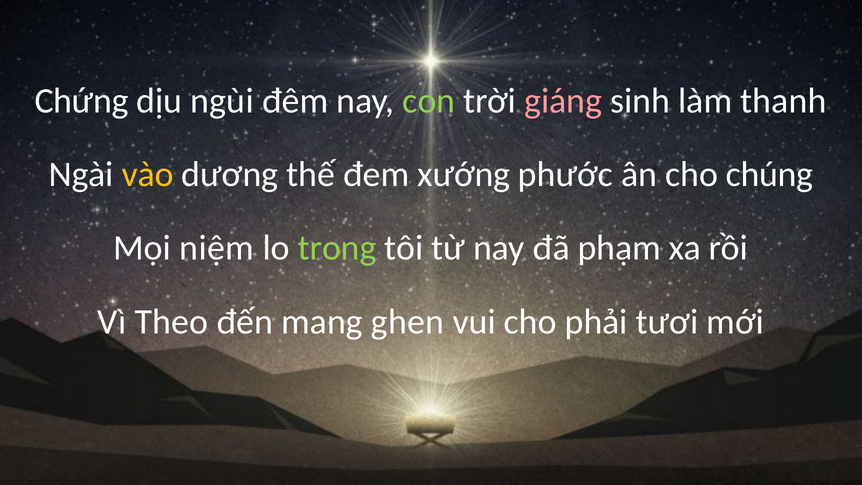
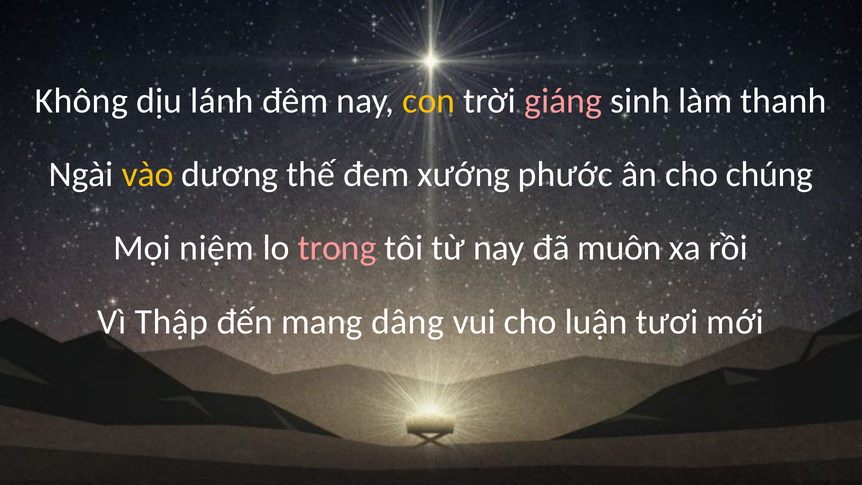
Chứng: Chứng -> Không (81, 101)
ngùi: ngùi -> lánh (222, 101)
con colour: light green -> yellow (429, 101)
trong colour: light green -> pink (337, 248)
phạm: phạm -> muôn (619, 248)
Theo: Theo -> Thập (171, 322)
ghen: ghen -> dâng (407, 322)
phải: phải -> luận (596, 322)
